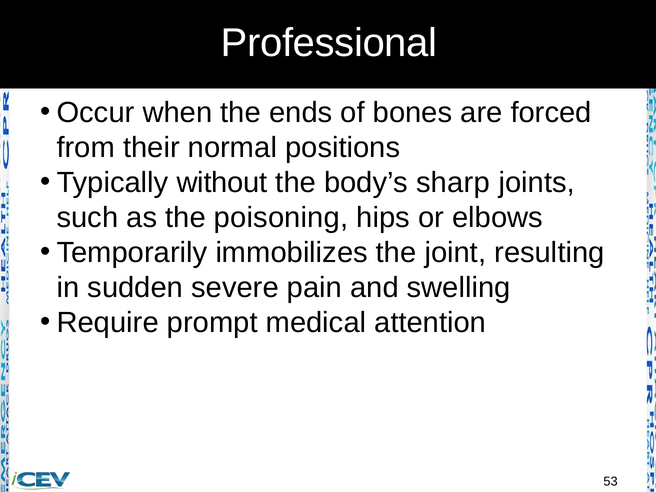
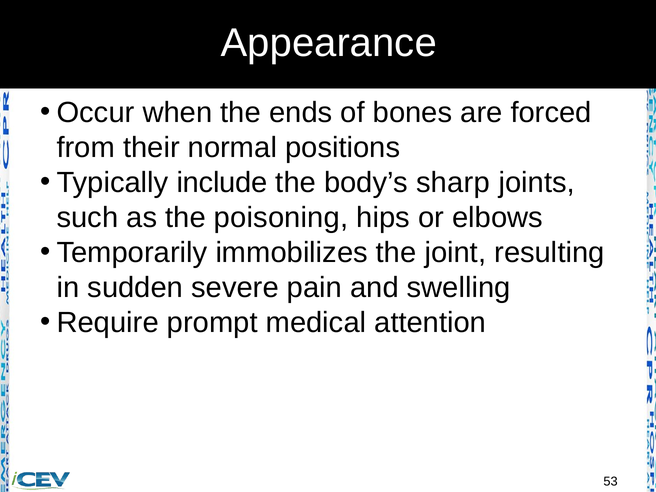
Professional: Professional -> Appearance (329, 43)
without: without -> include (222, 183)
